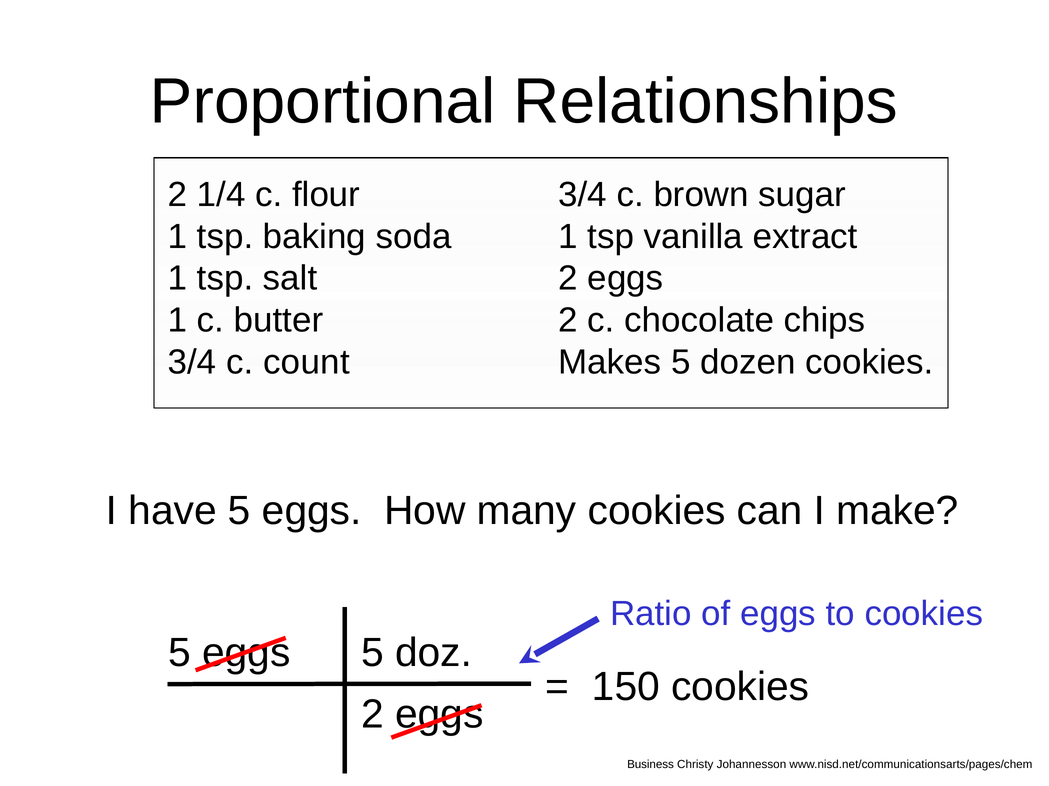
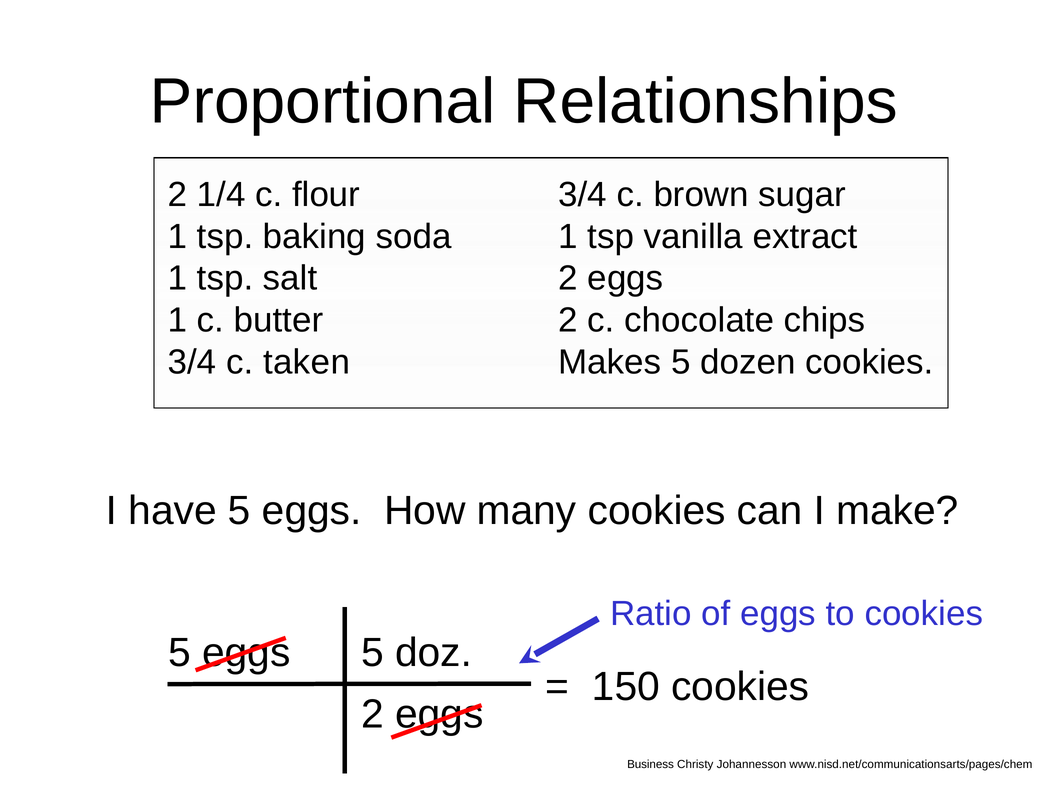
count: count -> taken (306, 363)
